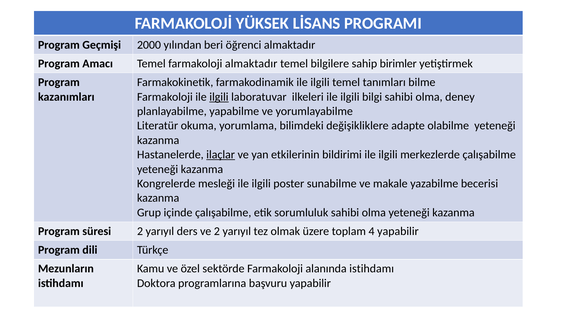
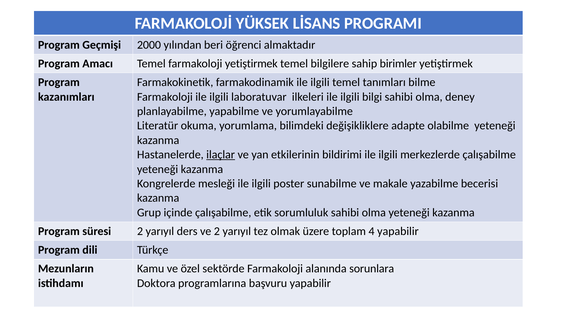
farmakoloji almaktadır: almaktadır -> yetiştirmek (251, 64)
ilgili underline: present -> none (219, 97)
alanında istihdamı: istihdamı -> sorunlara (372, 269)
